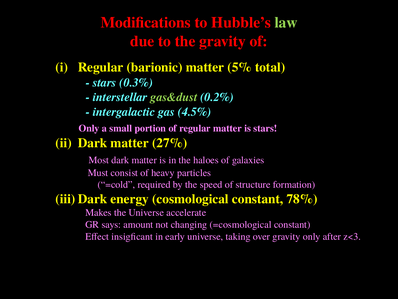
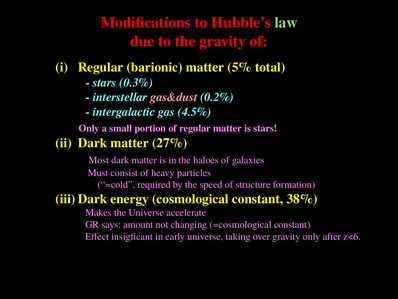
gas&dust colour: light green -> pink (174, 97)
78%: 78% -> 38% (302, 199)
z<3: z<3 -> z<6 (352, 236)
